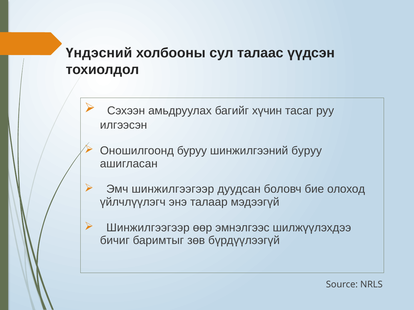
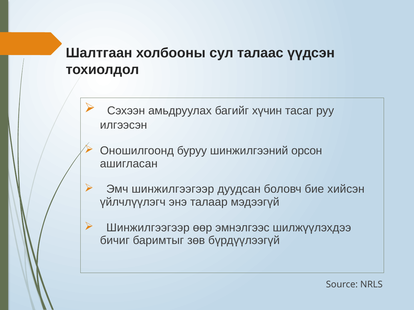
Үндэсний: Үндэсний -> Шалтгаан (99, 53)
шинжилгээний буруу: буруу -> орсон (307, 151)
олоход: олоход -> хийсэн (346, 190)
